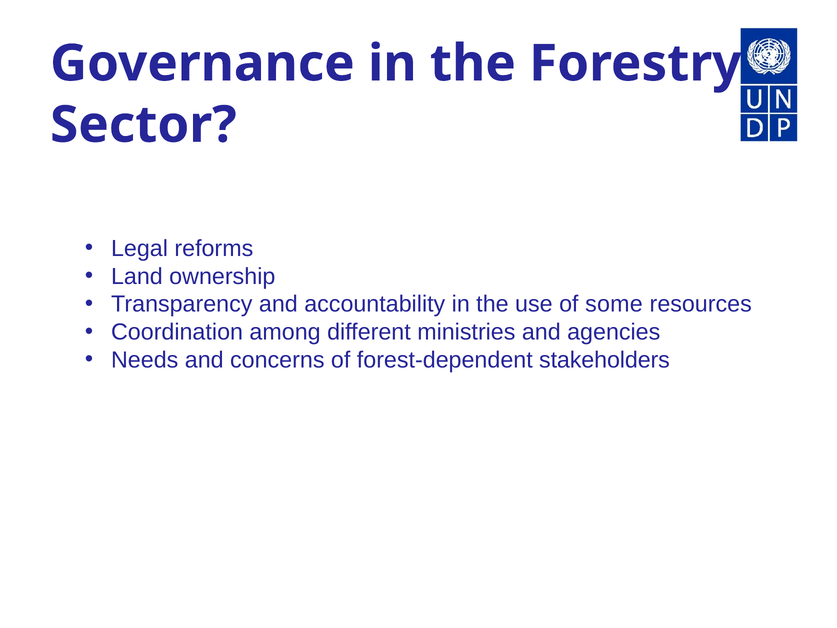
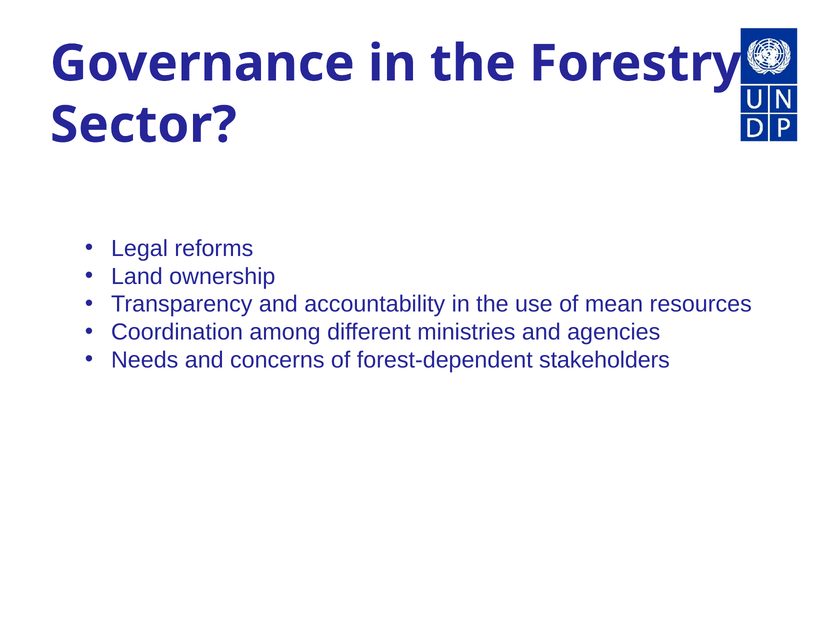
some: some -> mean (614, 304)
